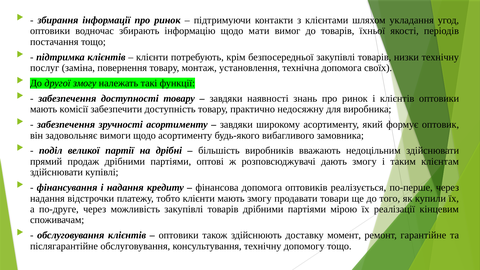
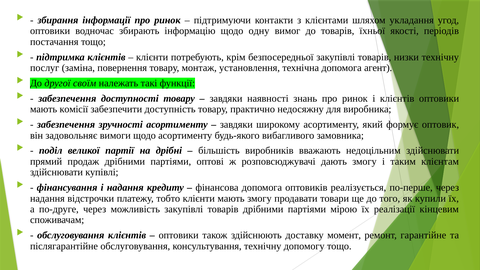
мати: мати -> одну (259, 31)
своїх: своїх -> агент (378, 68)
другої змогу: змогу -> своїм (85, 83)
